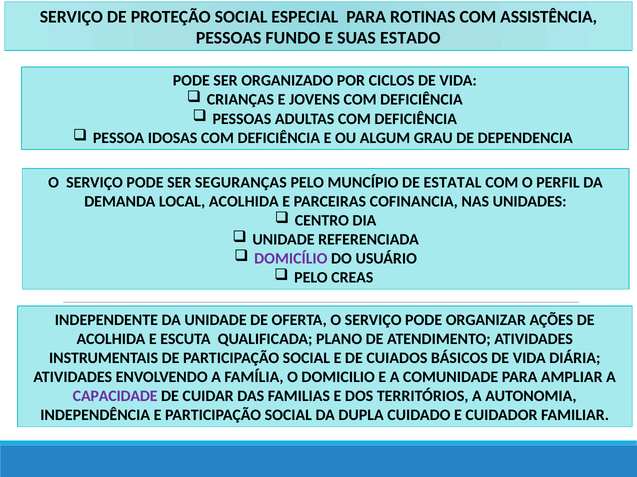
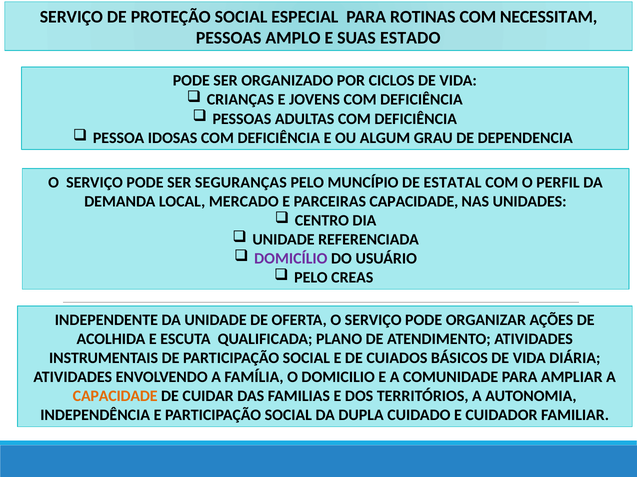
ASSISTÊNCIA: ASSISTÊNCIA -> NECESSITAM (549, 17)
FUNDO: FUNDO -> AMPLO (293, 38)
LOCAL ACOLHIDA: ACOLHIDA -> MERCADO (244, 202)
PARCEIRAS COFINANCIA: COFINANCIA -> CAPACIDADE (414, 202)
CAPACIDADE colour: purple -> orange (115, 397)
